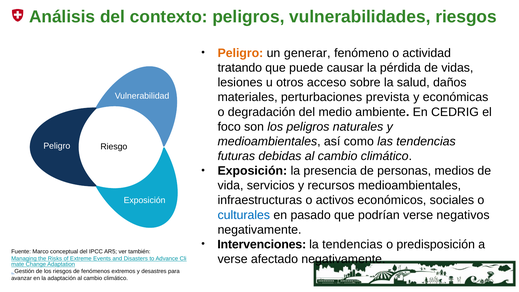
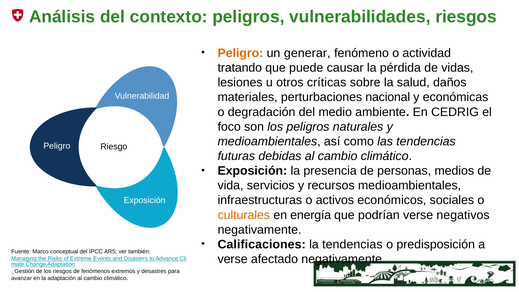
acceso: acceso -> críticas (327, 83)
prevista: prevista -> nacional (388, 97)
culturales colour: blue -> orange (244, 215)
pasado: pasado -> energía (311, 215)
Intervenciones: Intervenciones -> Calificaciones (262, 244)
